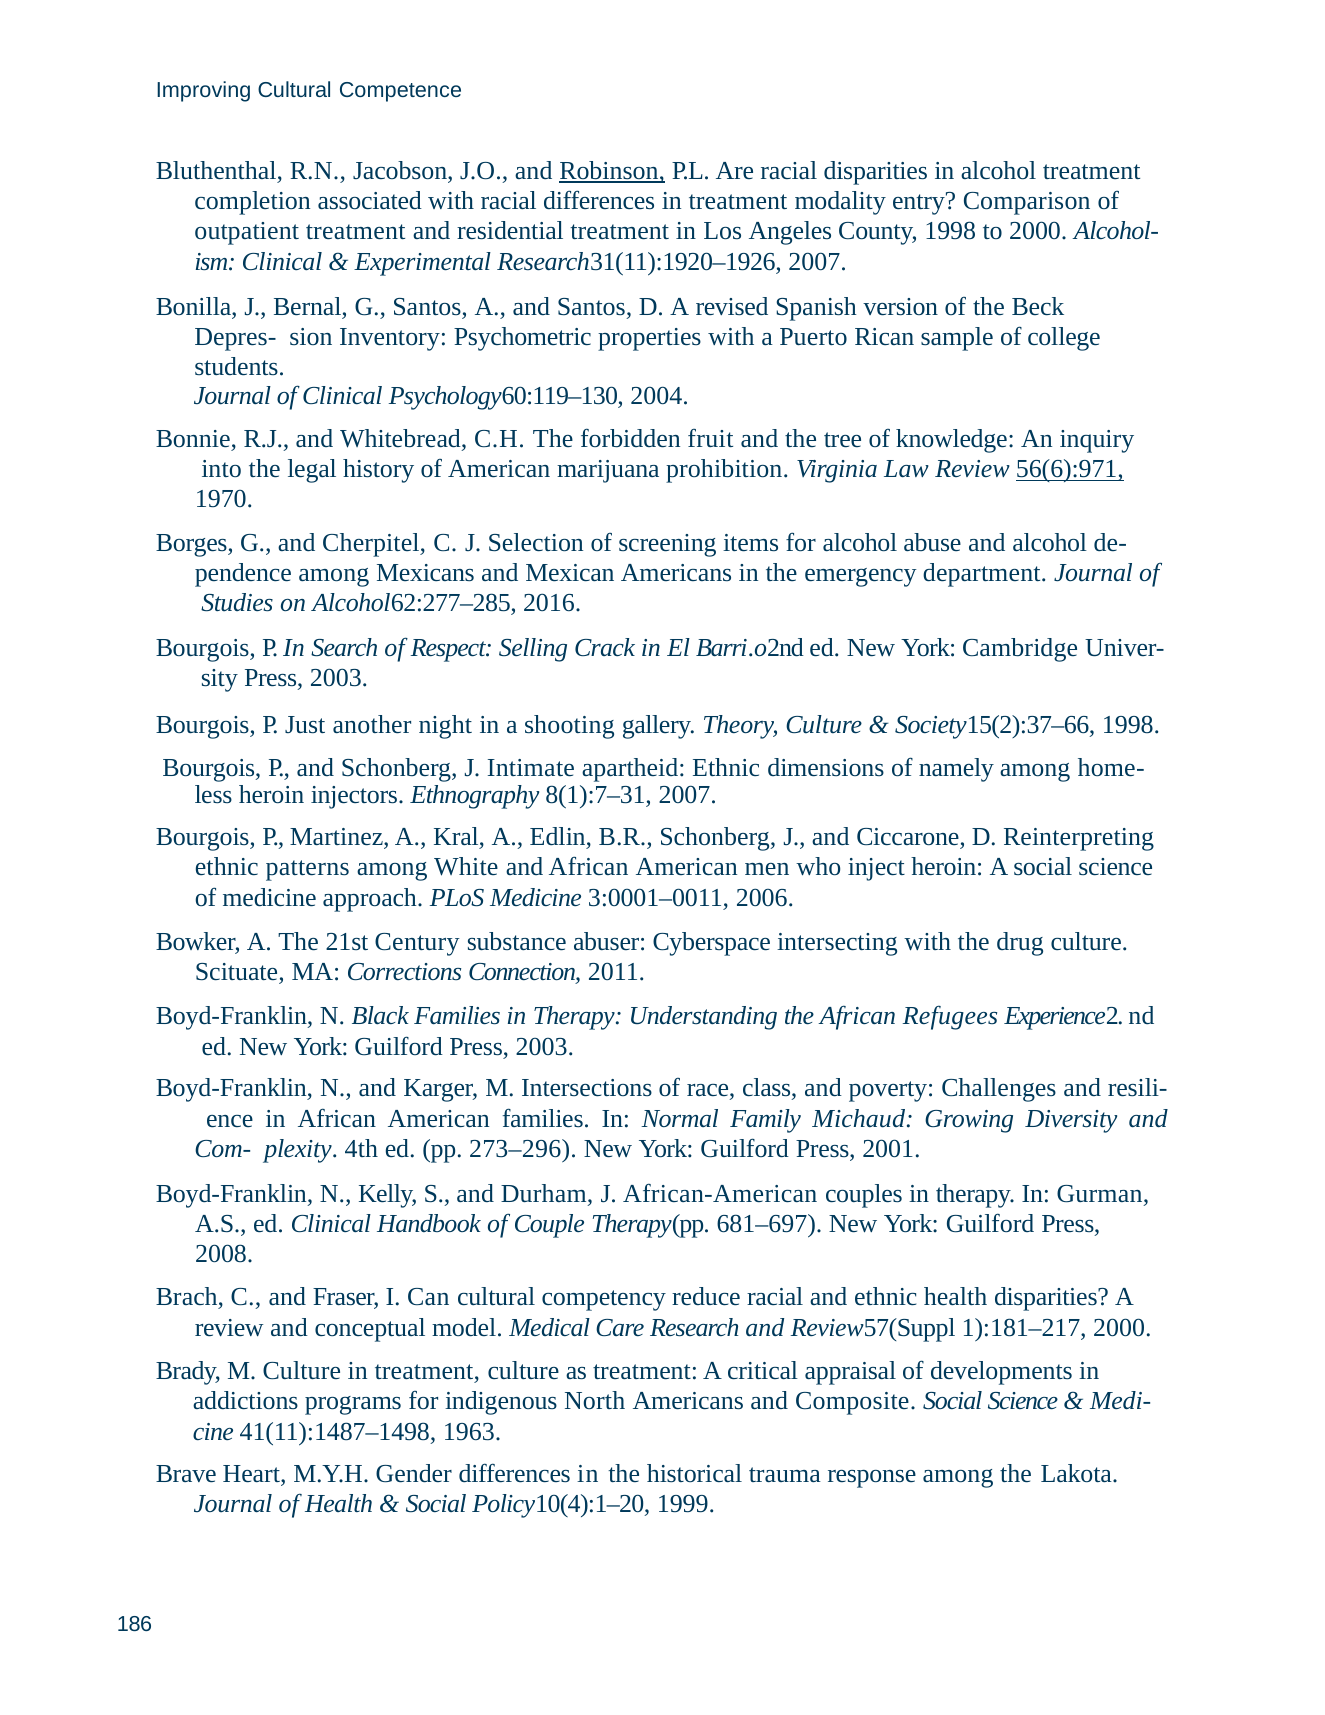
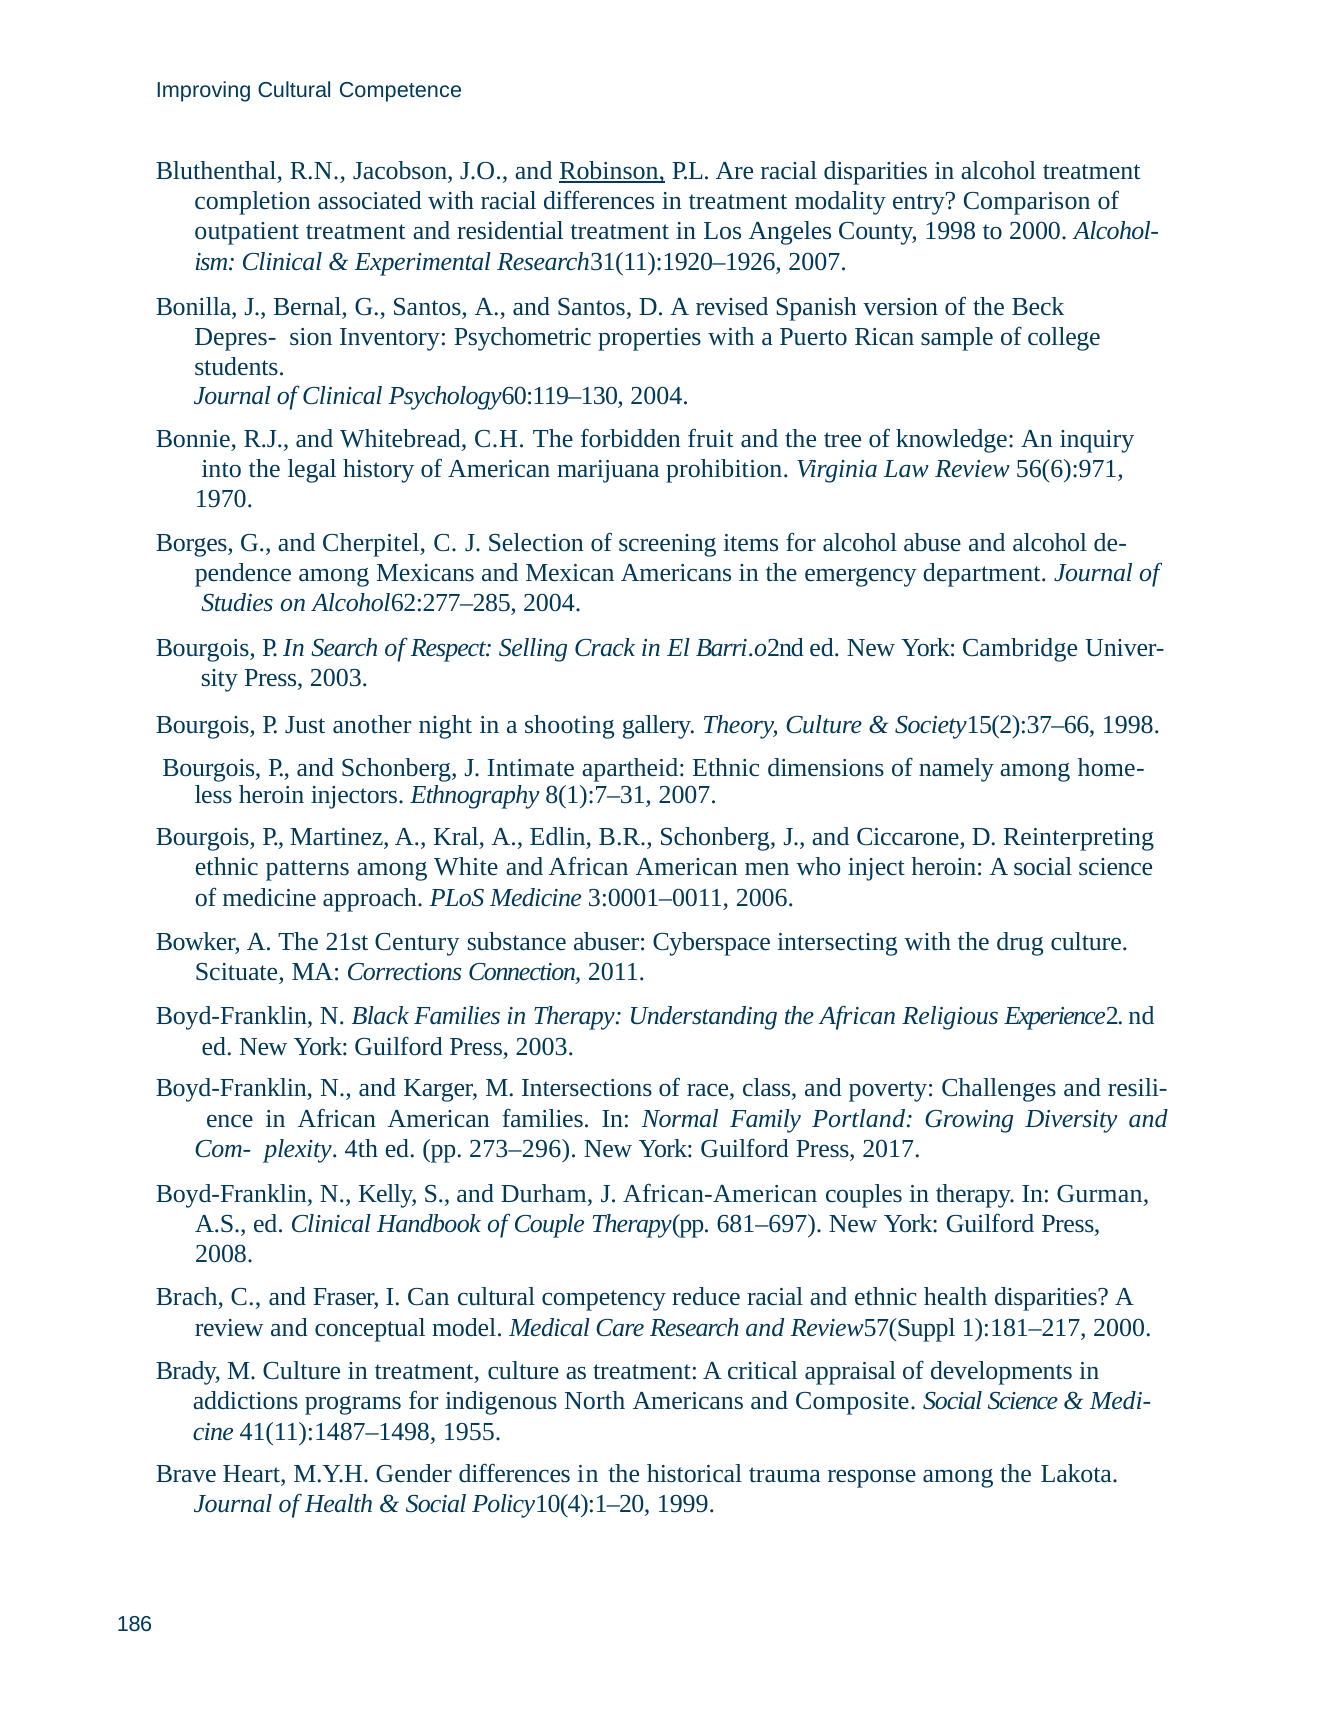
56(6):971 underline: present -> none (1070, 469)
Alcohol62:277–285 2016: 2016 -> 2004 (552, 603)
Refugees: Refugees -> Religious (951, 1016)
Michaud: Michaud -> Portland (863, 1118)
2001: 2001 -> 2017 (891, 1149)
1963: 1963 -> 1955 (472, 1431)
